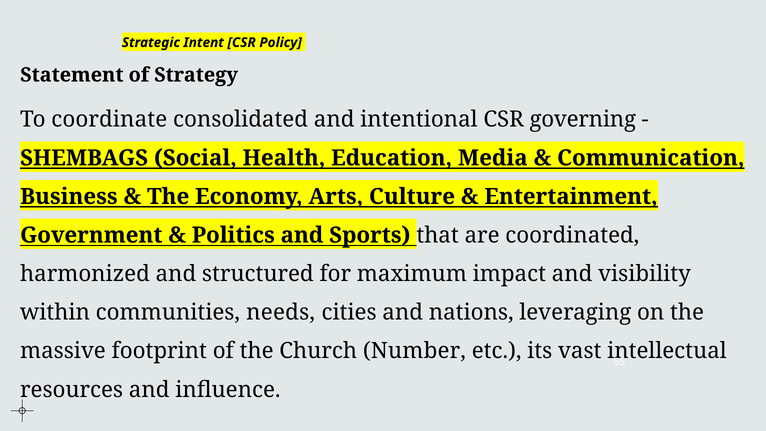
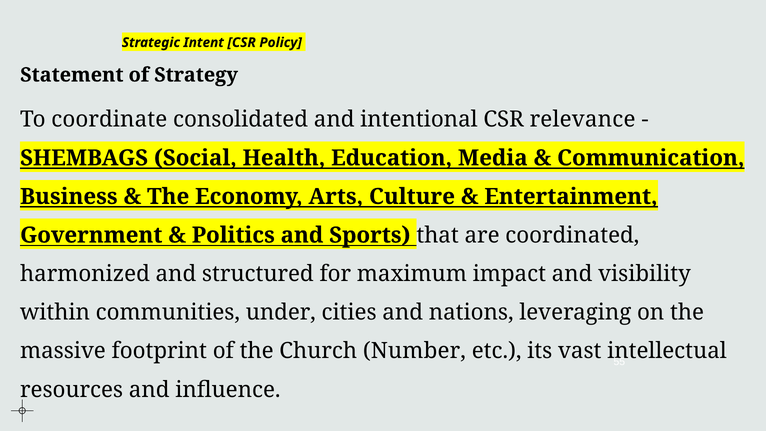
governing: governing -> relevance (583, 119)
needs: needs -> under (281, 312)
